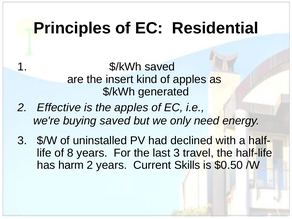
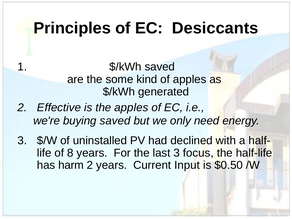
Residential: Residential -> Desiccants (215, 28)
insert: insert -> some (119, 79)
travel: travel -> focus (198, 153)
Skills: Skills -> Input (187, 165)
